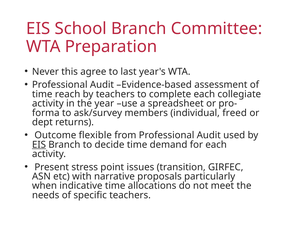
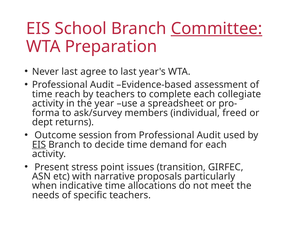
Committee underline: none -> present (217, 29)
Never this: this -> last (70, 72)
flexible: flexible -> session (95, 135)
